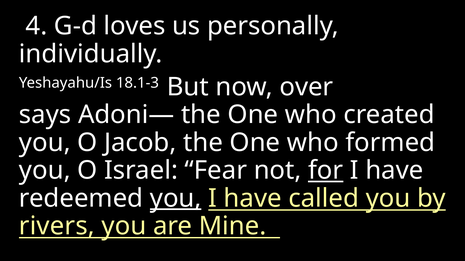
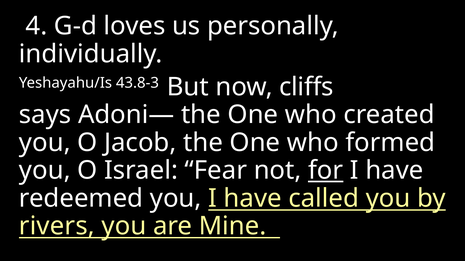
18.1-3: 18.1-3 -> 43.8-3 (137, 83)
over: over -> cliffs (306, 87)
you underline: present -> none (176, 199)
